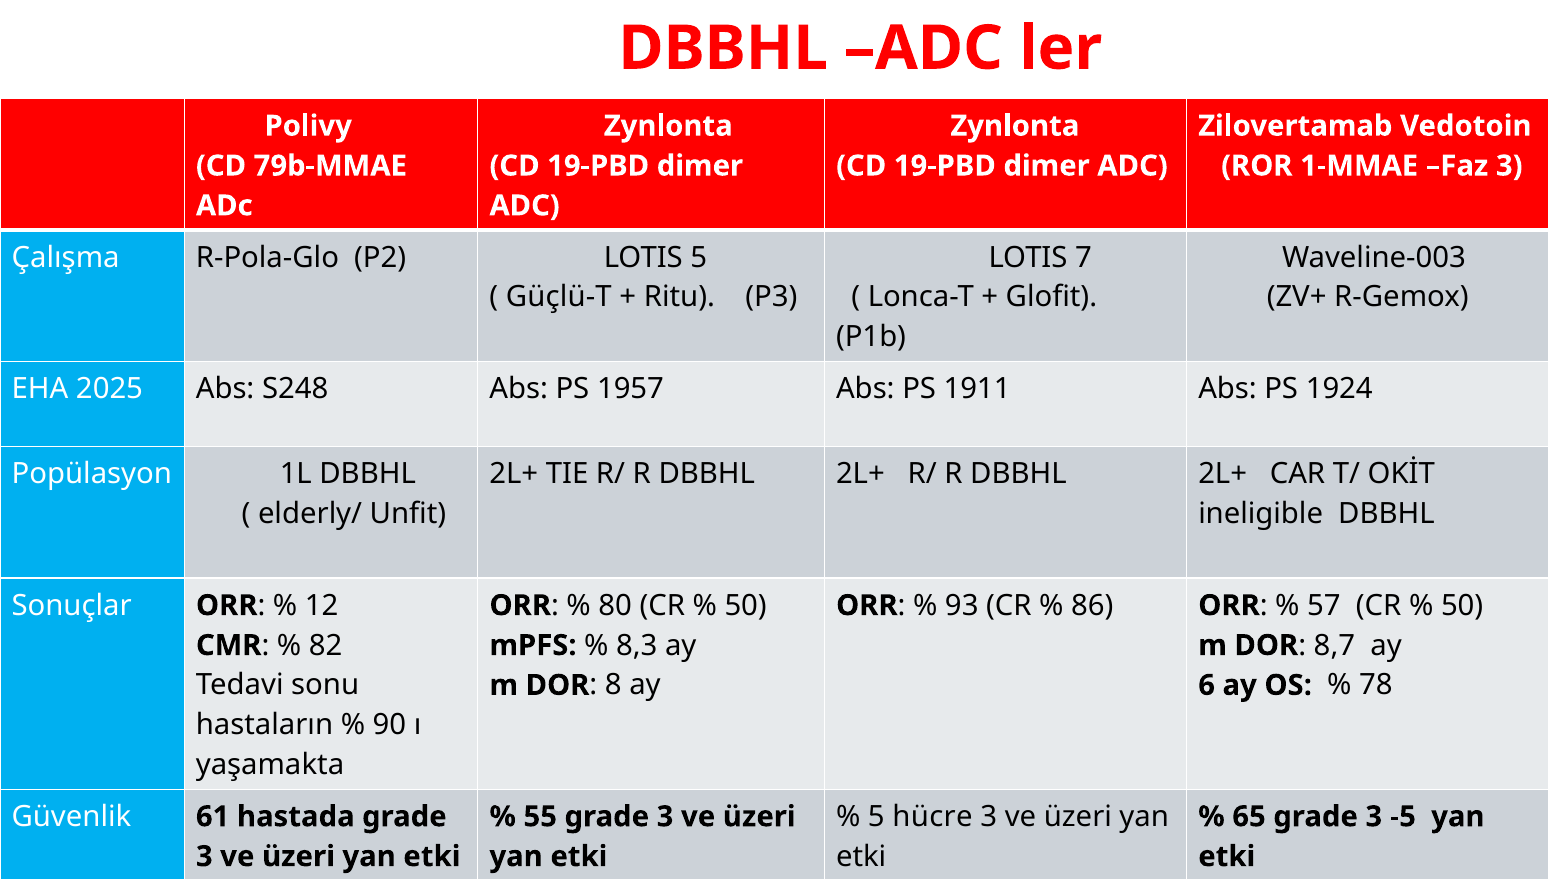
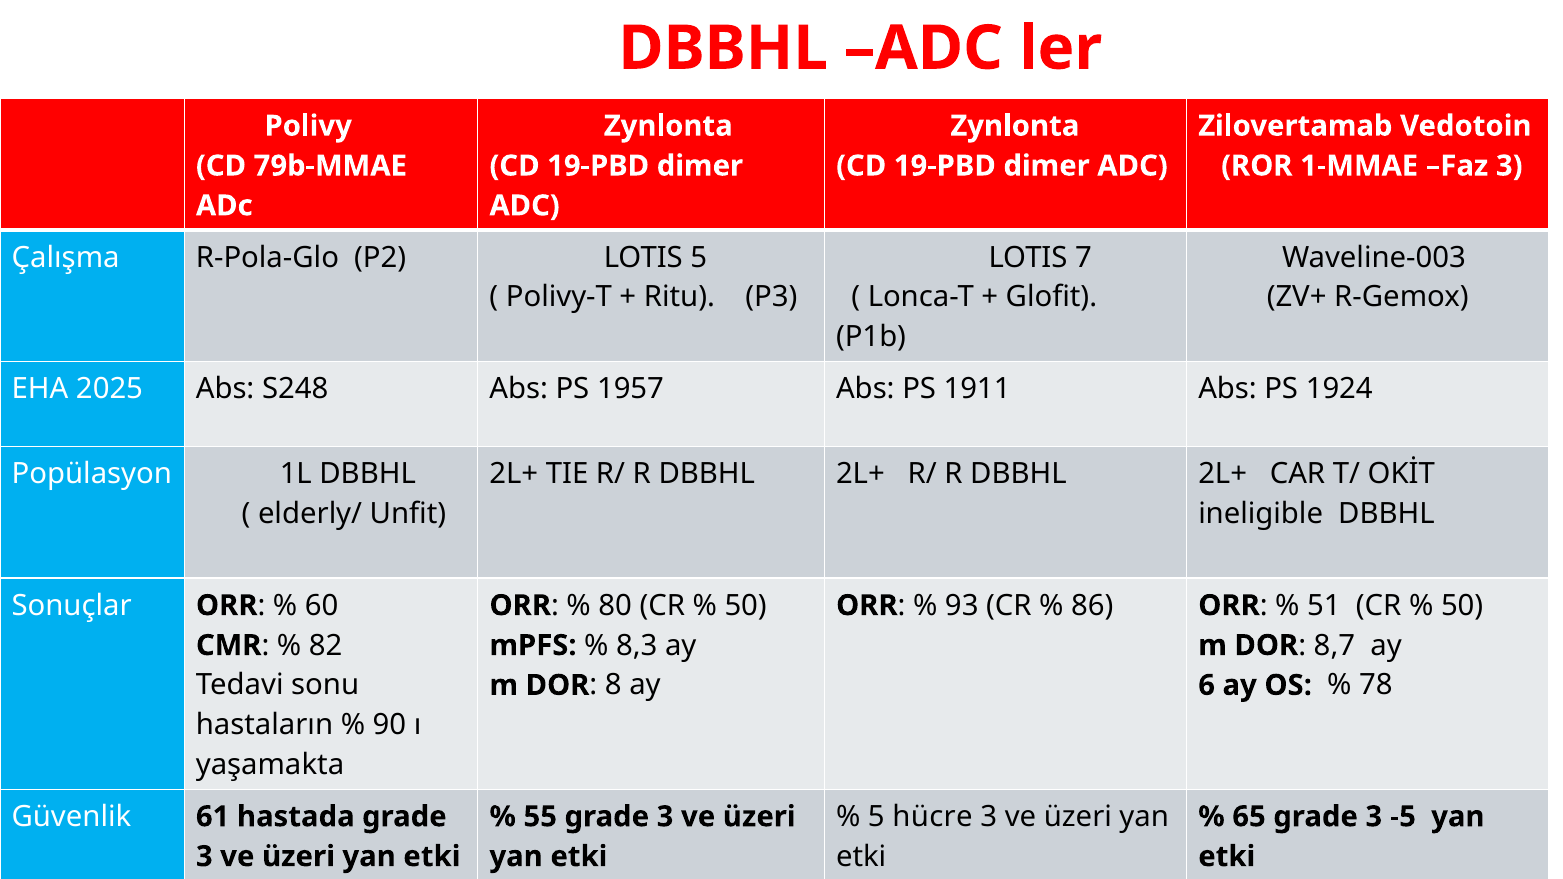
Güçlü-T: Güçlü-T -> Polivy-T (559, 297)
12: 12 -> 60 (322, 606)
57: 57 -> 51 (1324, 606)
